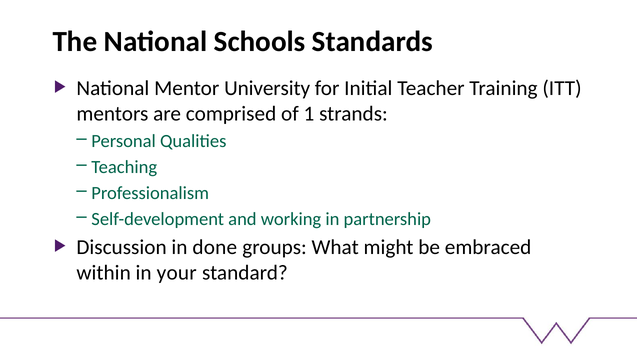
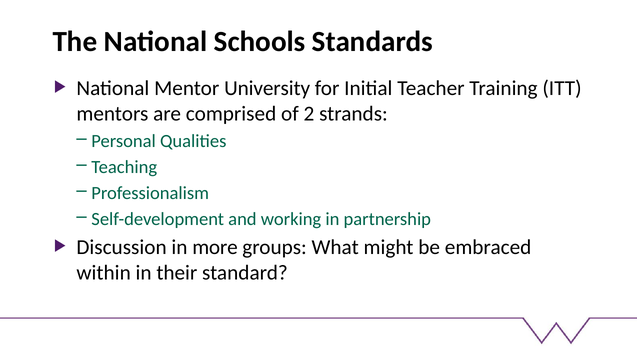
1: 1 -> 2 (309, 114)
done: done -> more (215, 247)
your: your -> their (177, 273)
